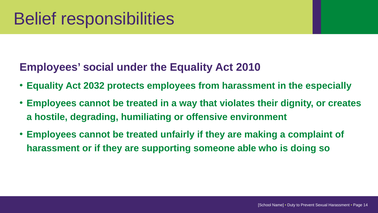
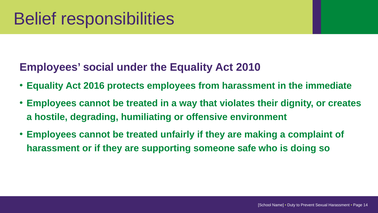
2032: 2032 -> 2016 (94, 86)
especially: especially -> immediate (329, 86)
able: able -> safe (247, 148)
